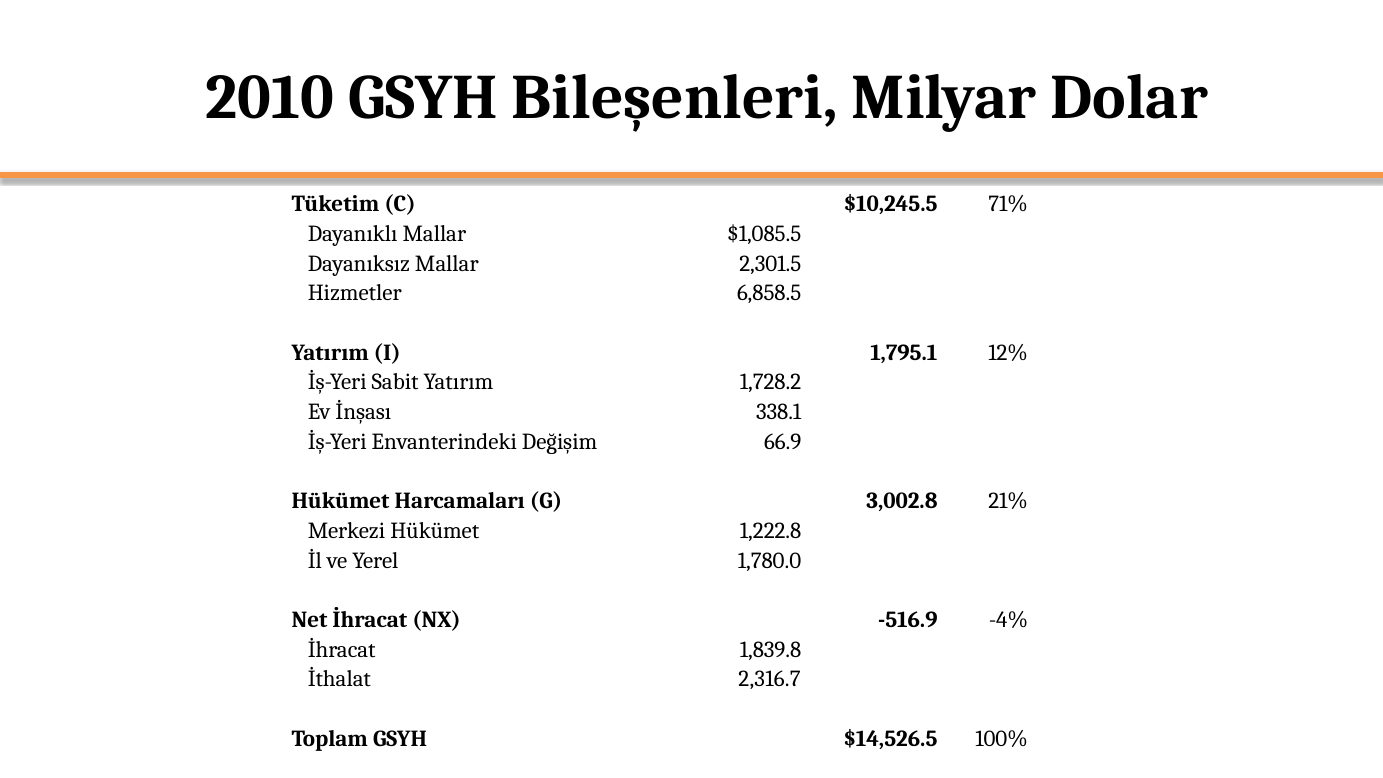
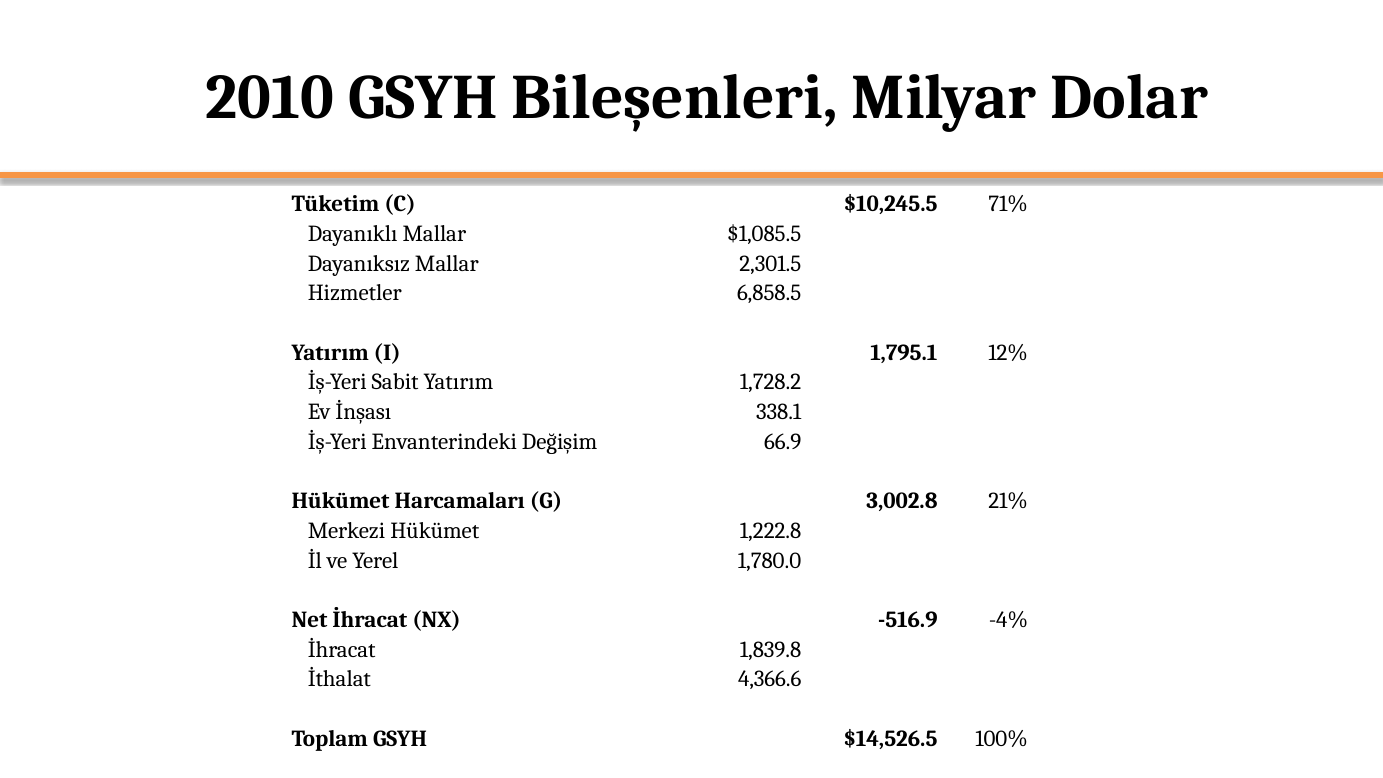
2,316.7: 2,316.7 -> 4,366.6 (770, 679)
